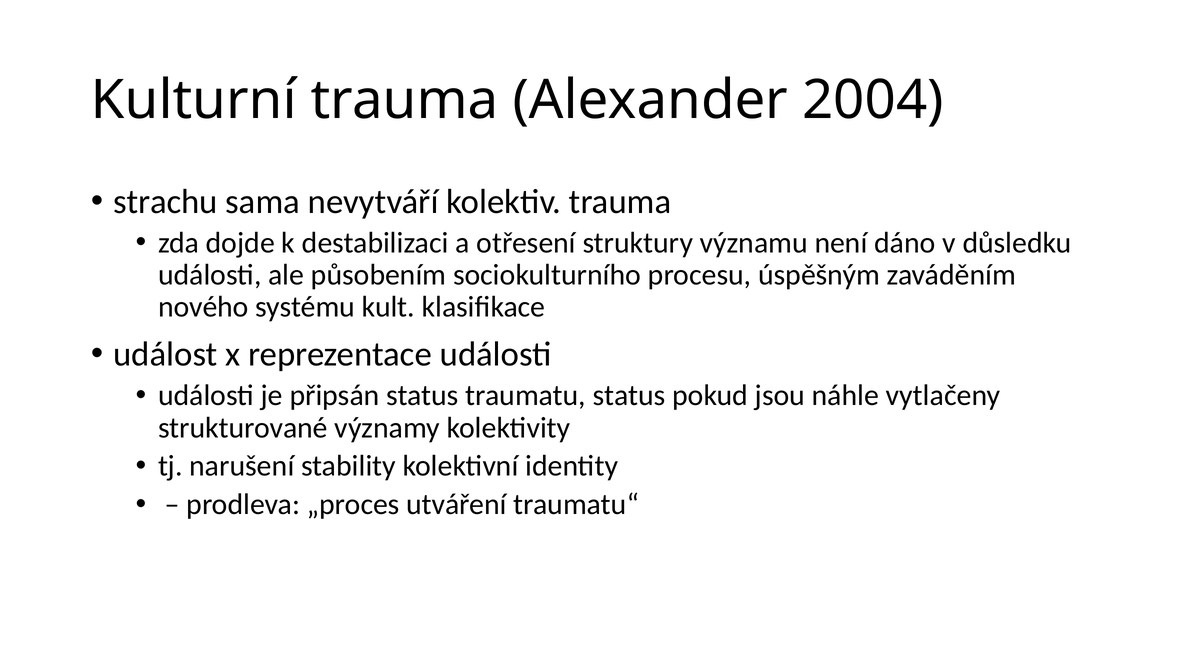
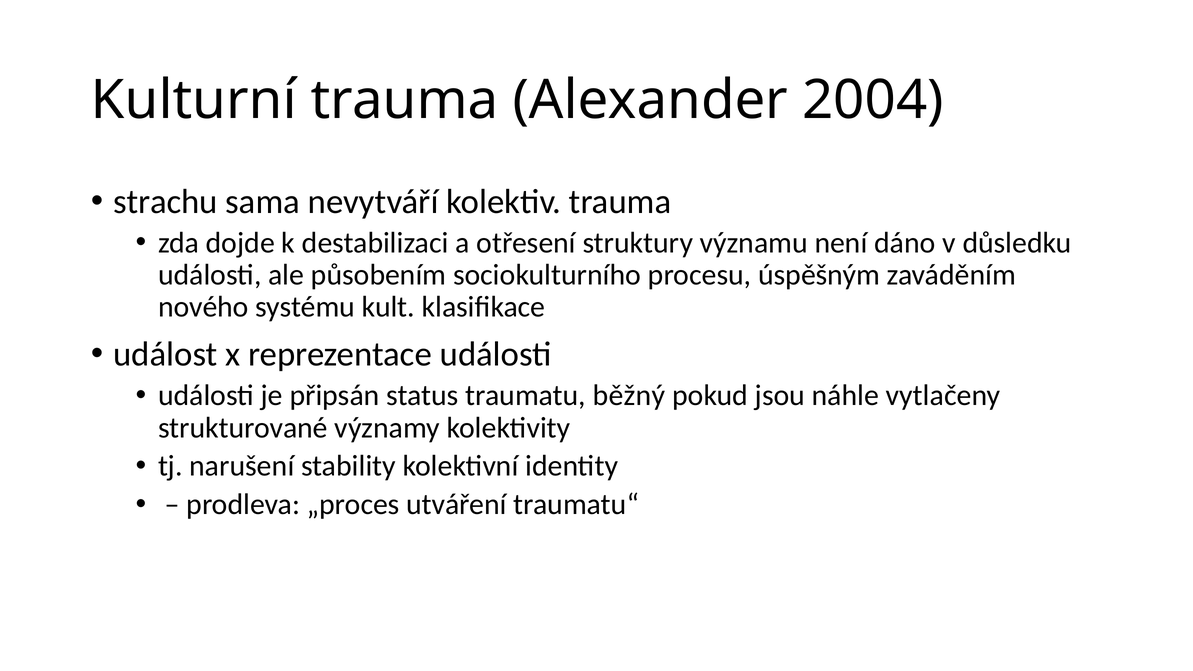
traumatu status: status -> běžný (629, 396)
